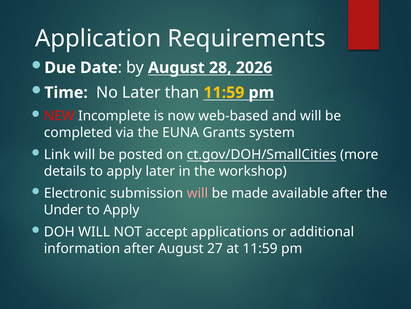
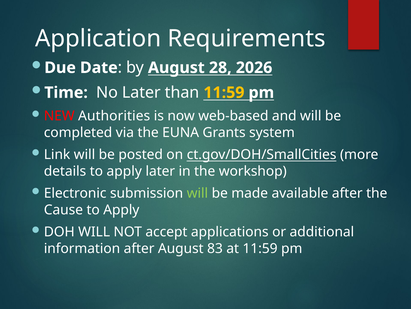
Incomplete: Incomplete -> Authorities (114, 116)
will colour: pink -> light green (197, 193)
Under: Under -> Cause (63, 209)
27: 27 -> 83 (215, 248)
